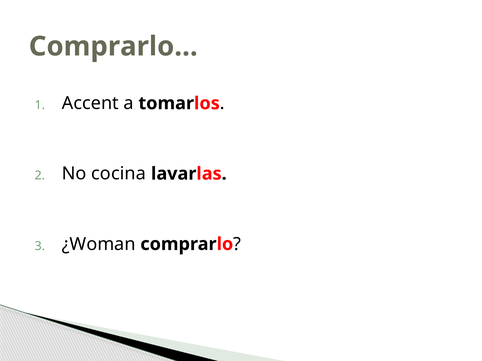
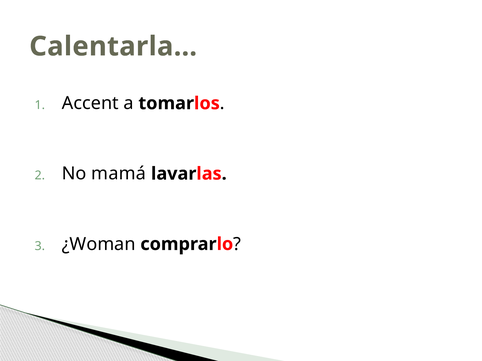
Comprarlo…: Comprarlo… -> Calentarla… (113, 47)
cocina: cocina -> mamá (119, 174)
